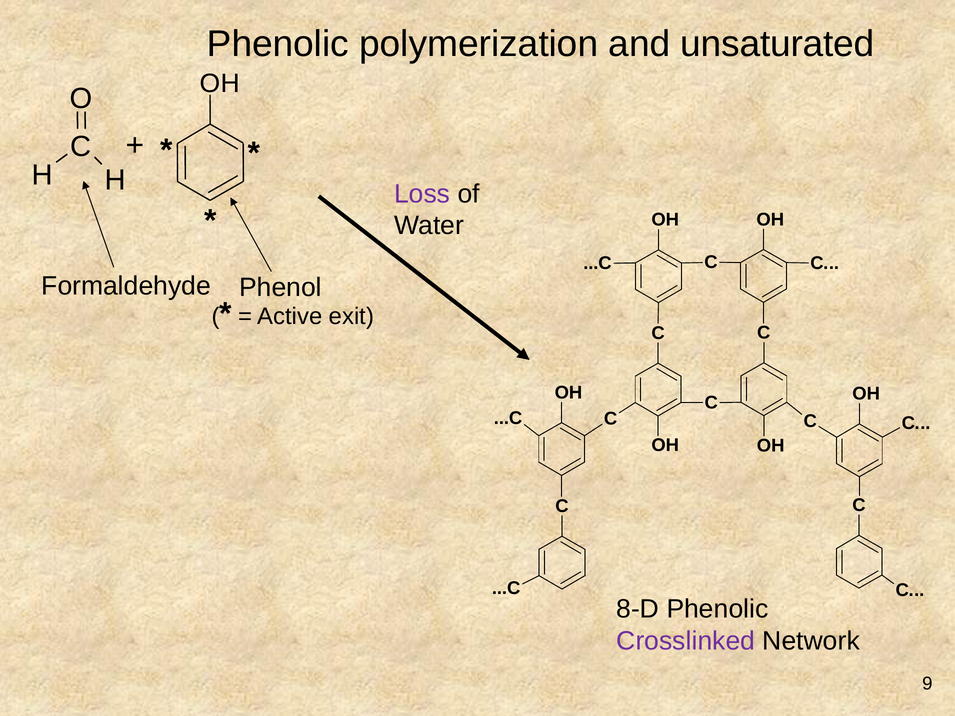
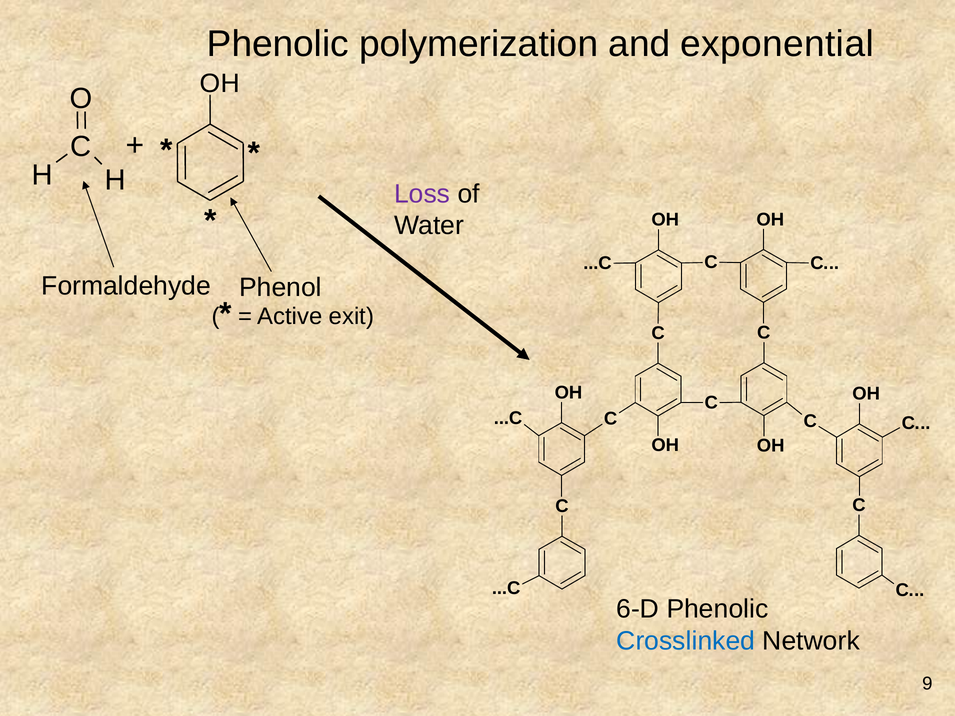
unsaturated: unsaturated -> exponential (777, 44)
8-D: 8-D -> 6-D (638, 609)
Crosslinked colour: purple -> blue (686, 641)
